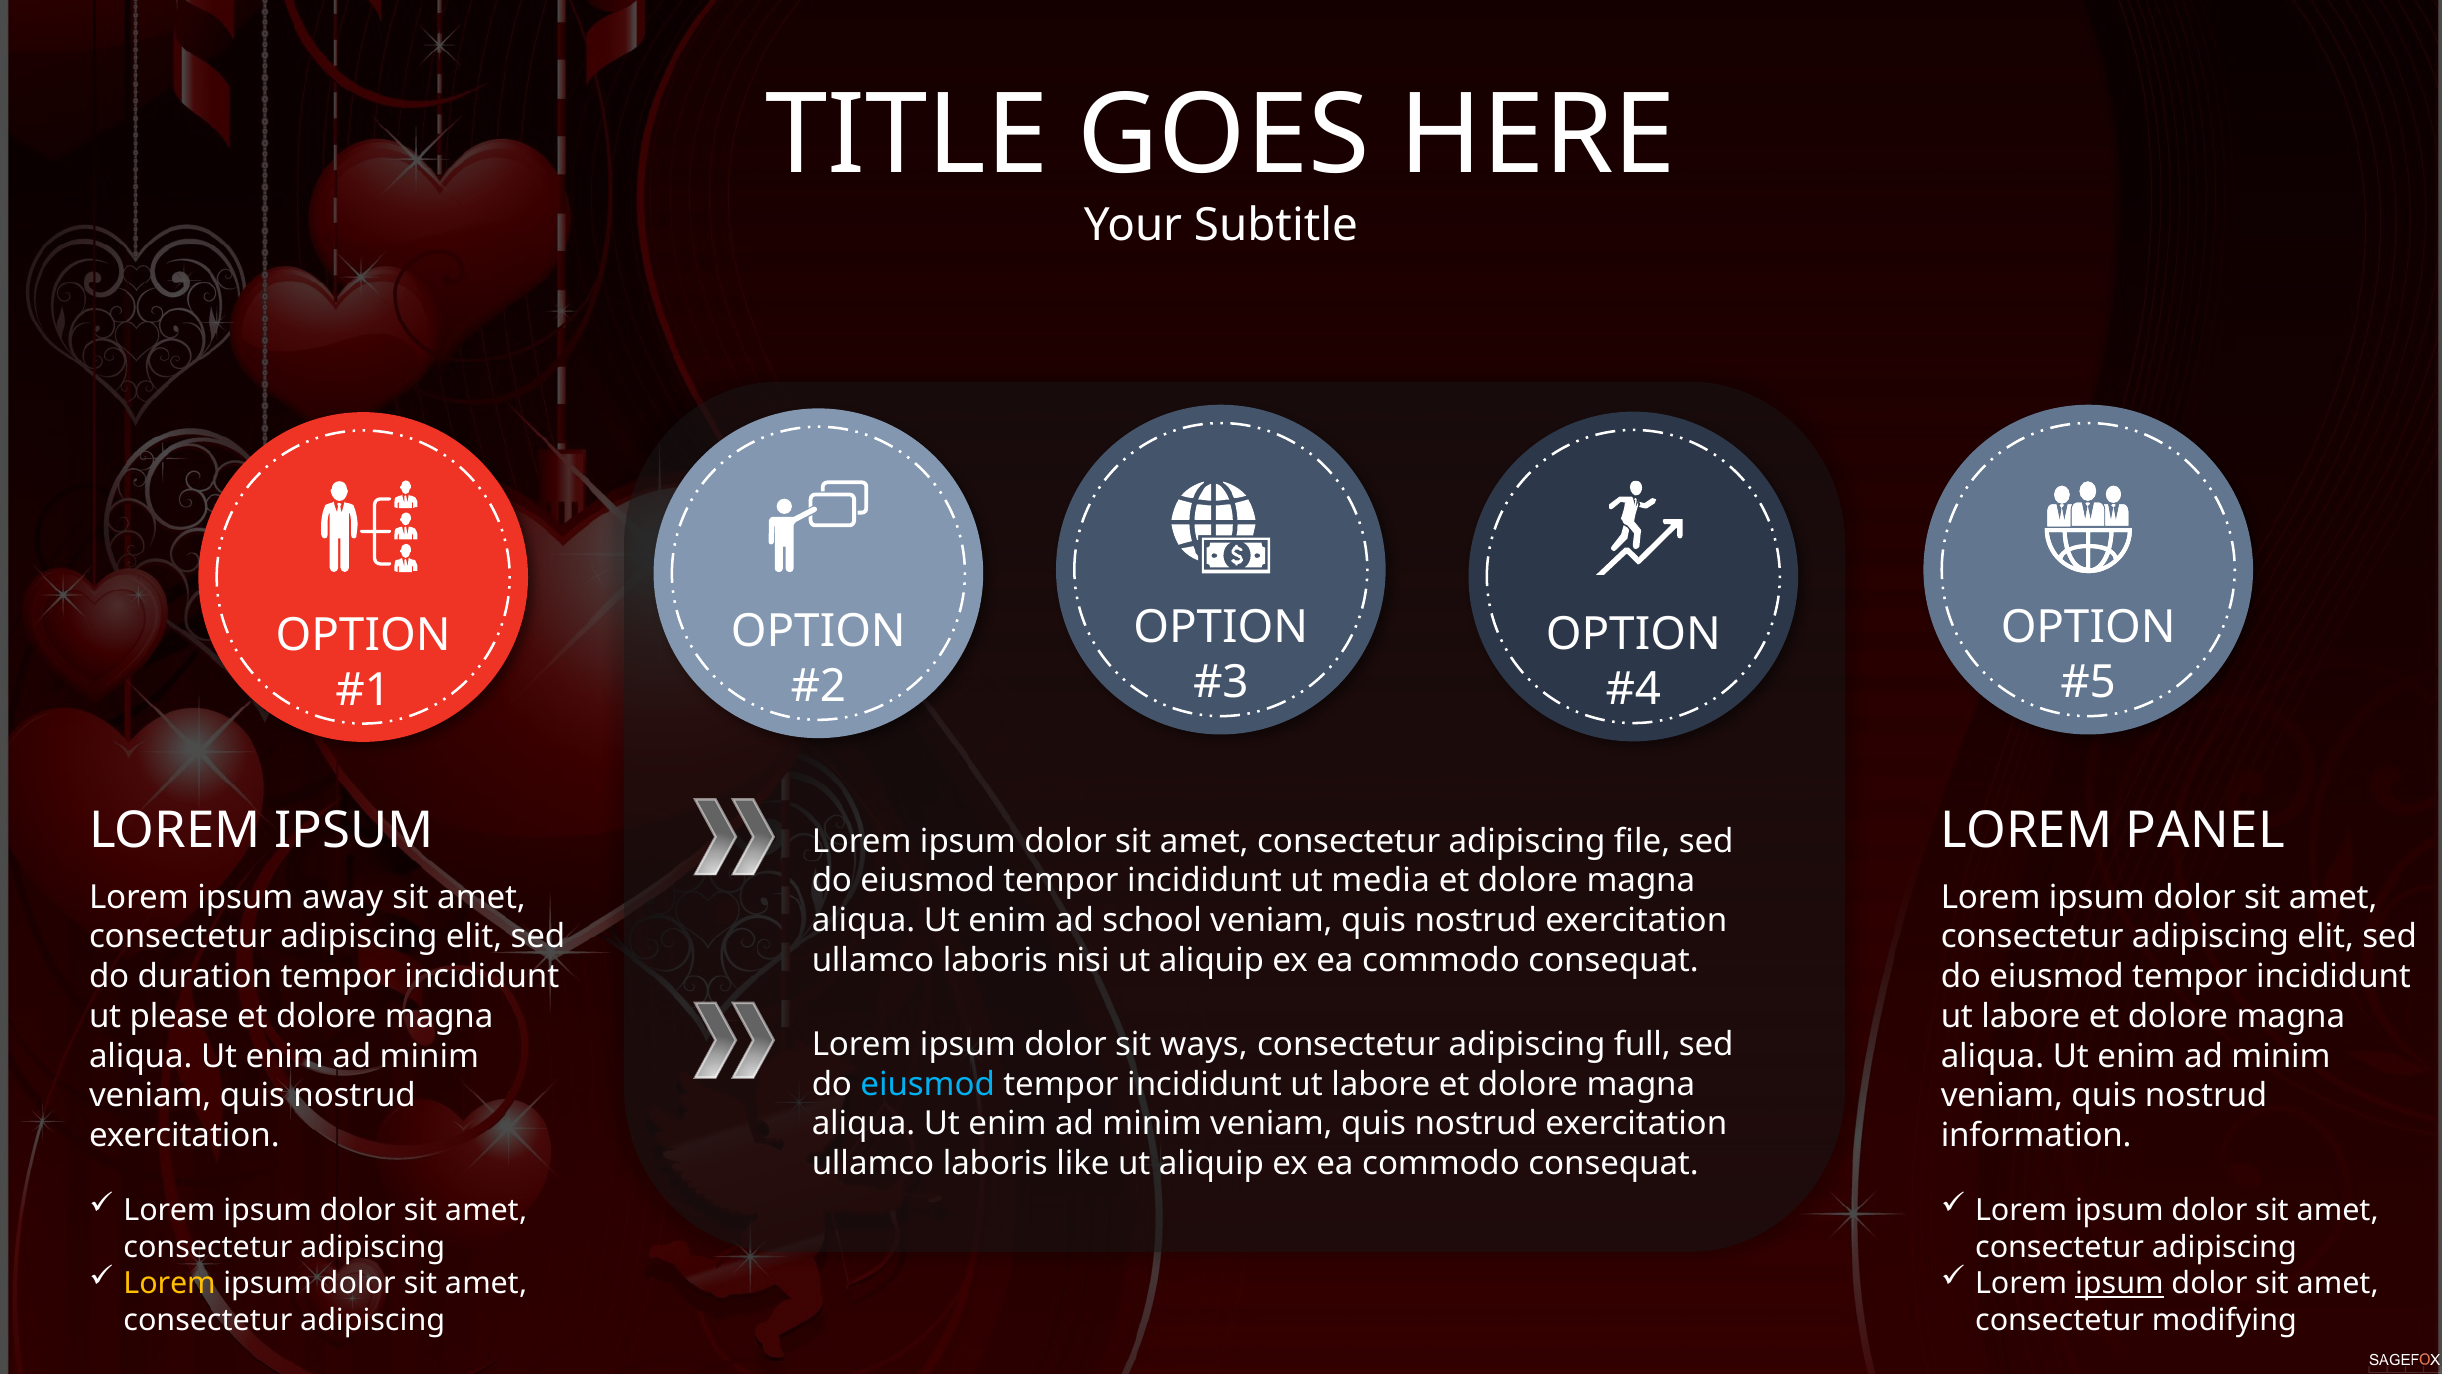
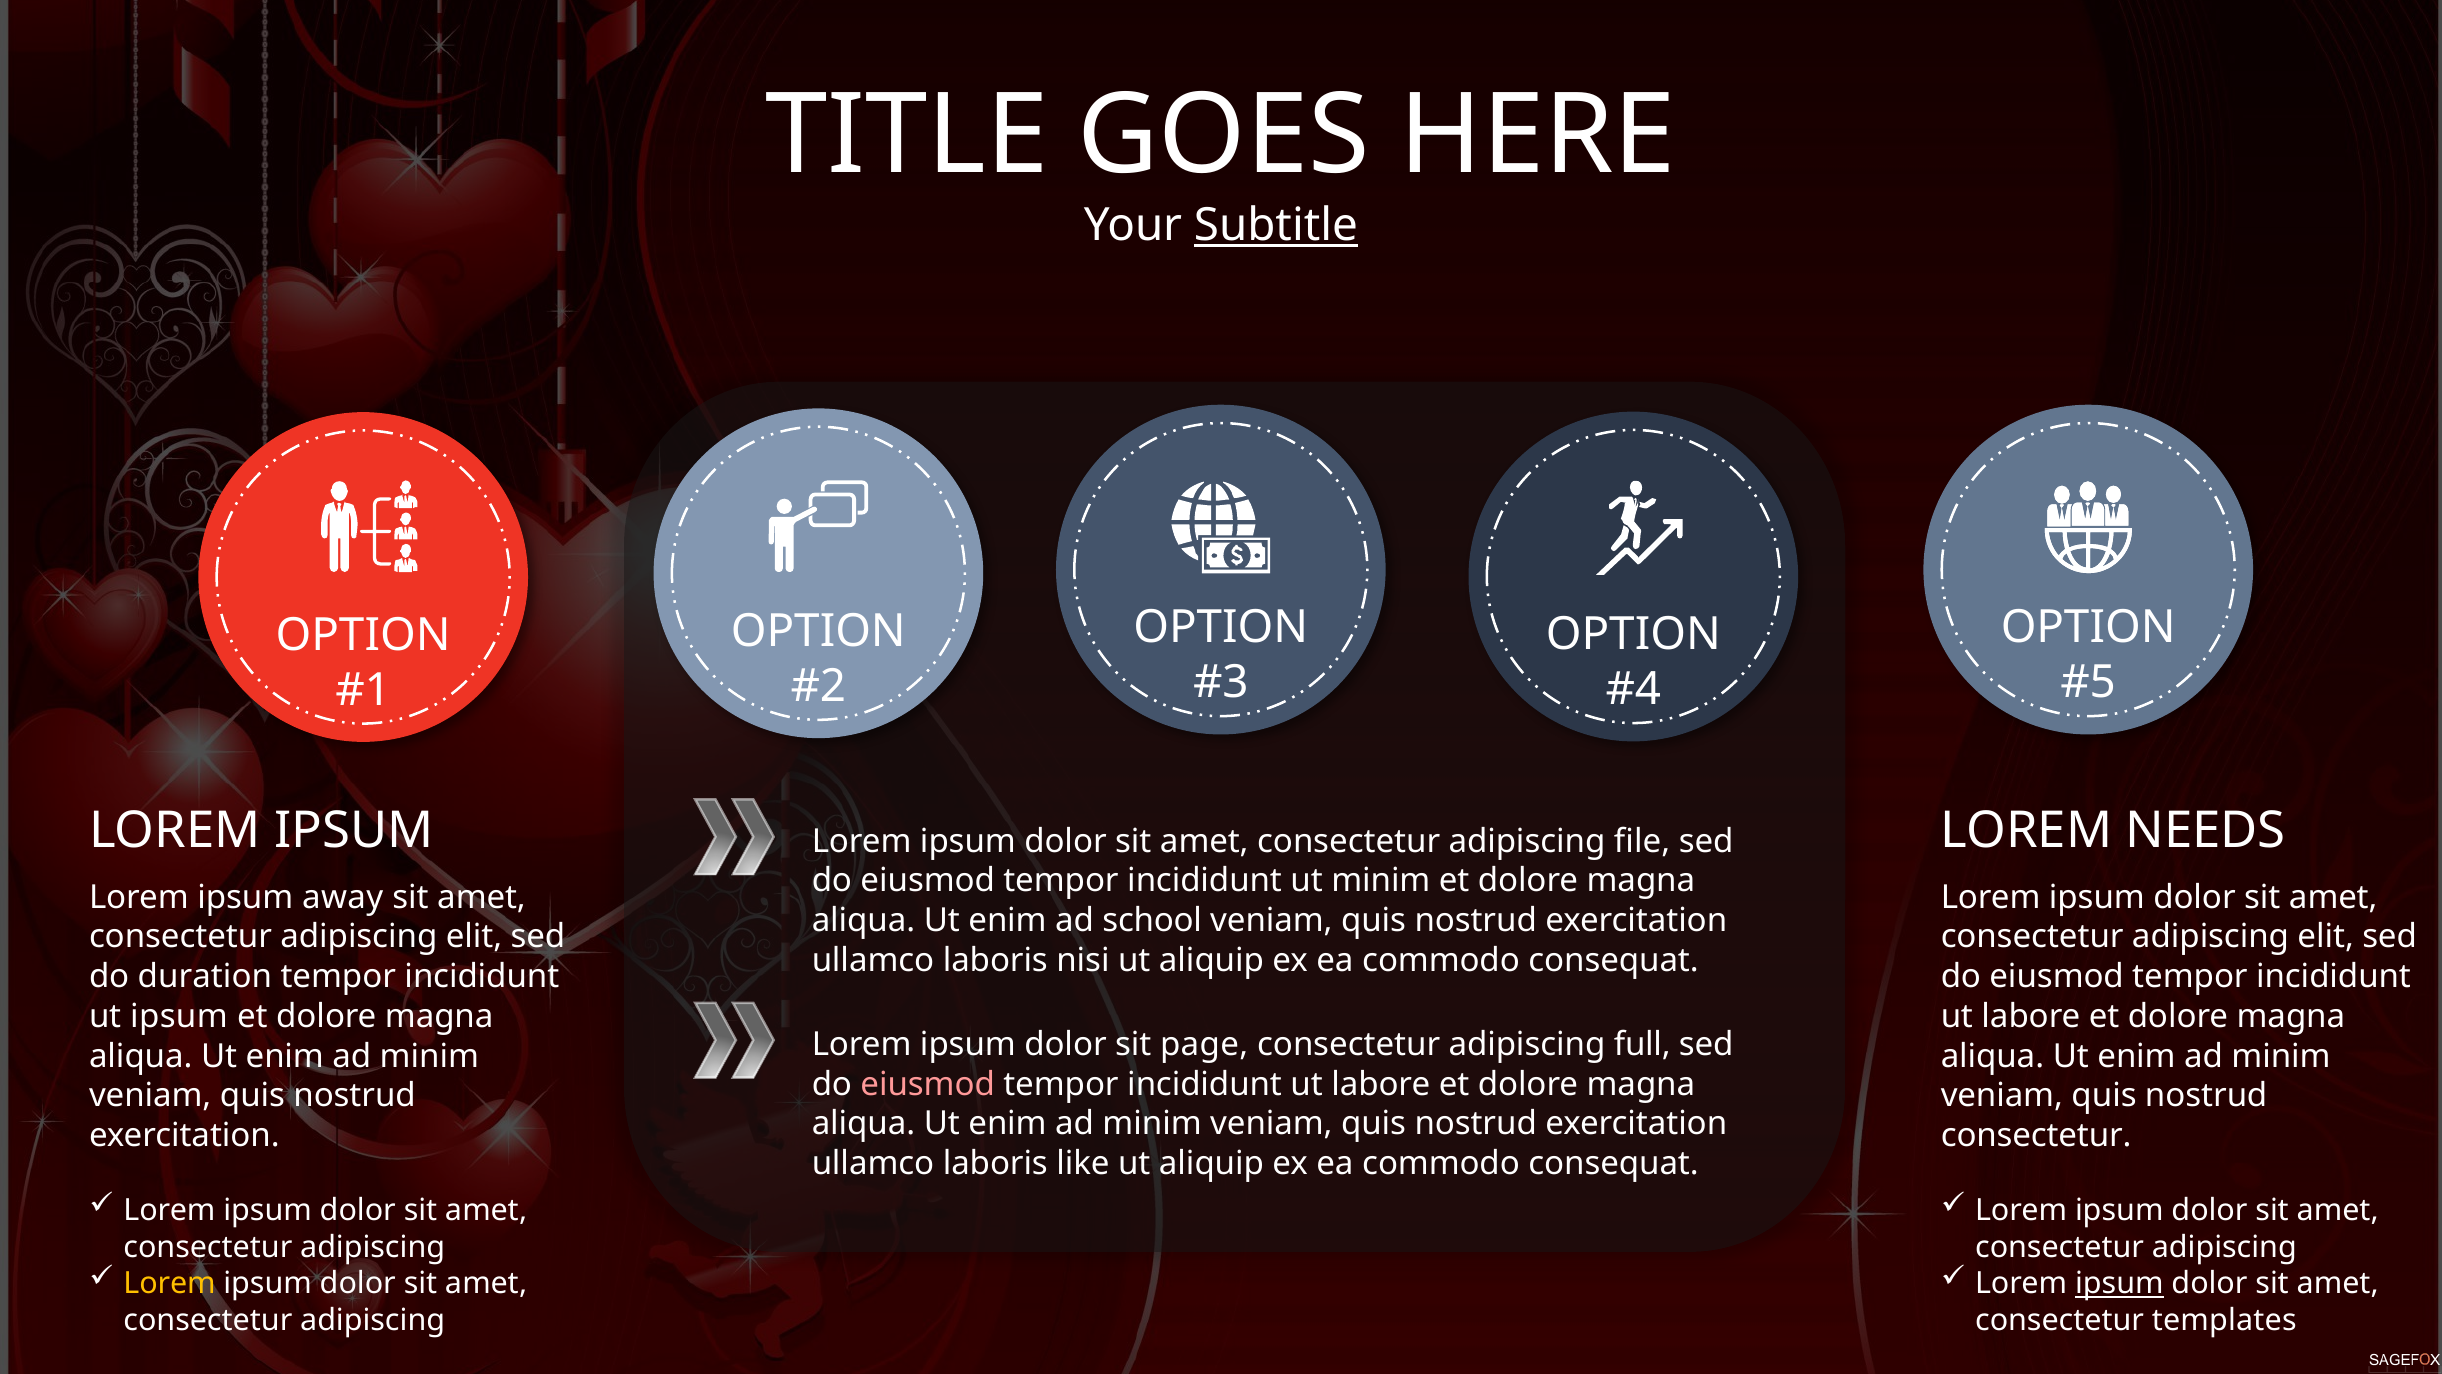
Subtitle underline: none -> present (1276, 226)
PANEL: PANEL -> NEEDS (2206, 830)
ut media: media -> minim (1381, 881)
ut please: please -> ipsum (179, 1016)
ways: ways -> page (1204, 1044)
eiusmod colour: light blue -> pink (928, 1084)
information: information -> consectetur (2036, 1135)
modifying: modifying -> templates (2224, 1320)
